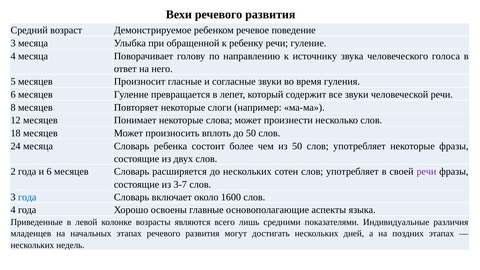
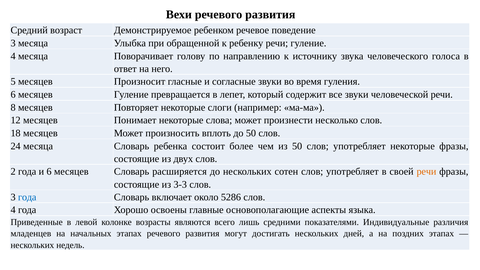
речи colour: purple -> orange (426, 172)
3-7: 3-7 -> 3-3 (180, 184)
1600: 1600 -> 5286 (231, 197)
